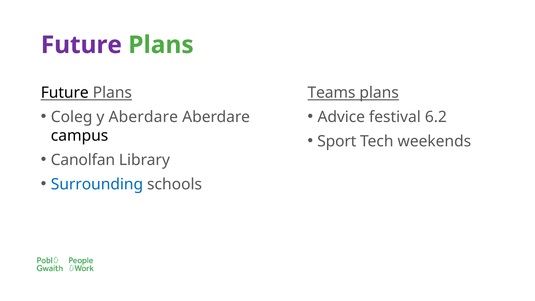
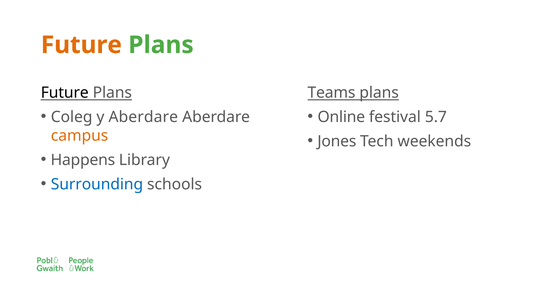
Future colour: purple -> orange (81, 45)
Advice: Advice -> Online (341, 117)
6.2: 6.2 -> 5.7 (436, 117)
campus colour: black -> orange (80, 136)
Sport: Sport -> Jones (337, 141)
Canolfan: Canolfan -> Happens (83, 160)
